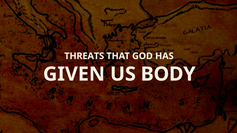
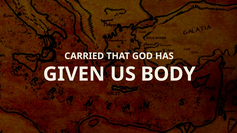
THREATS: THREATS -> CARRIED (84, 56)
